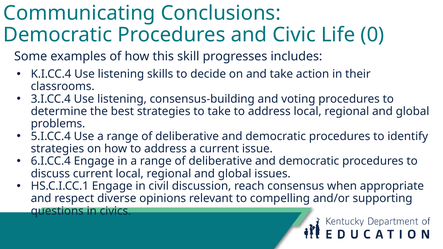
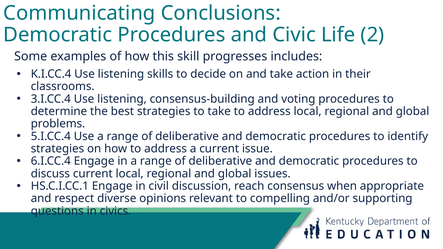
0: 0 -> 2 (373, 35)
